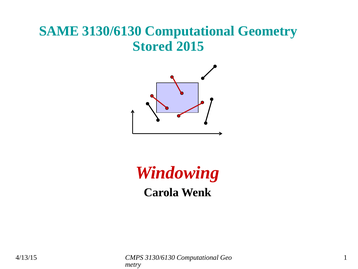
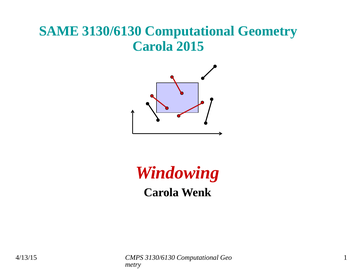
Stored: Stored -> Carola (153, 46)
